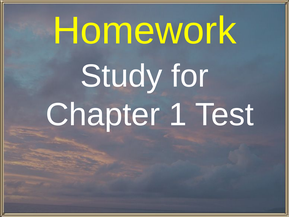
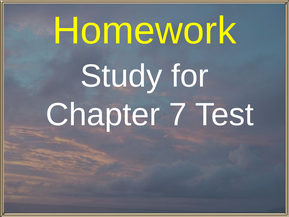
1: 1 -> 7 (178, 114)
